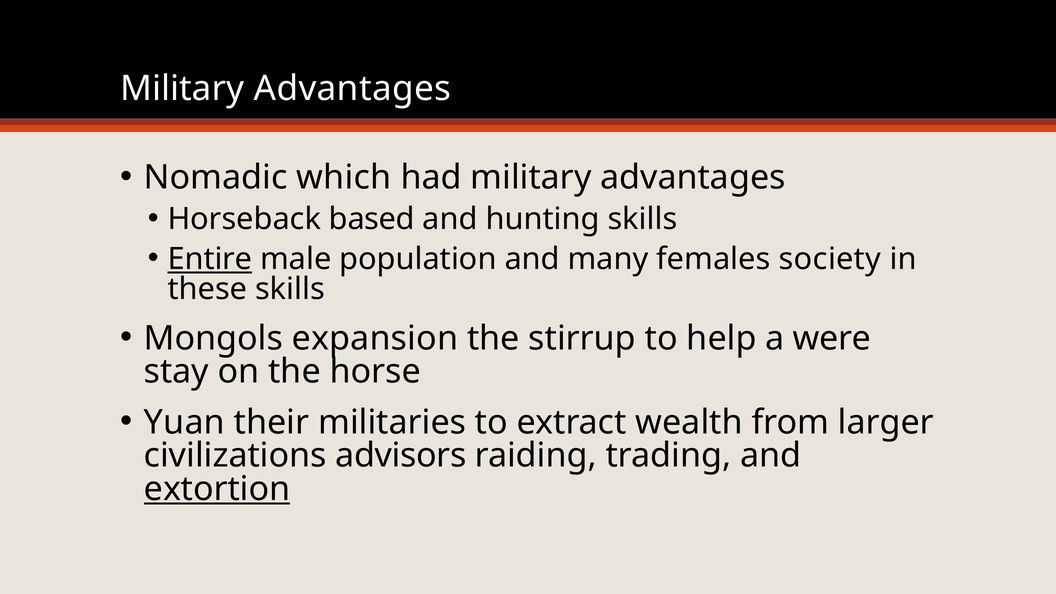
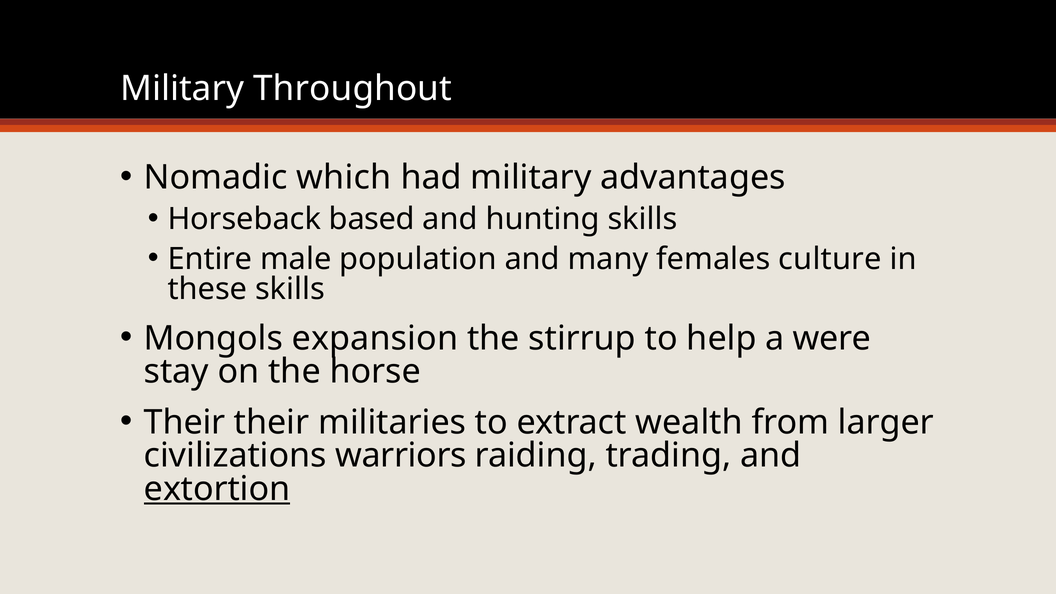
Advantages: Advantages -> Throughout (353, 89)
Entire underline: present -> none (210, 259)
society: society -> culture (830, 259)
Yuan: Yuan -> Their (185, 422)
advisors: advisors -> warriors (401, 456)
